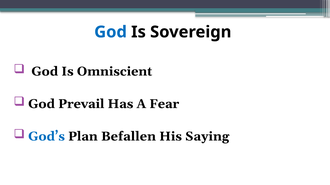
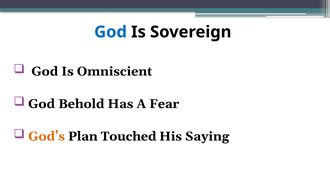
Prevail: Prevail -> Behold (81, 104)
God’s colour: blue -> orange (47, 137)
Befallen: Befallen -> Touched (129, 137)
